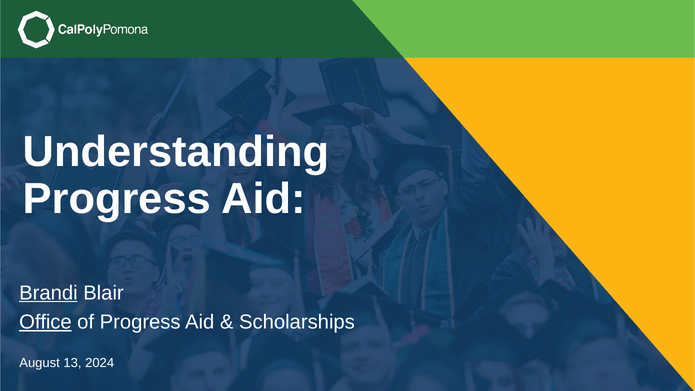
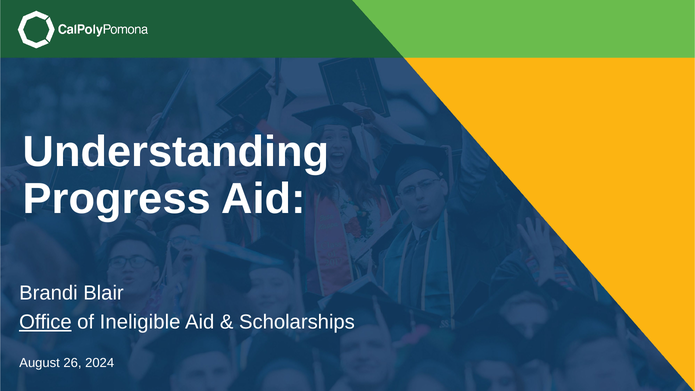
Brandi underline: present -> none (48, 293)
of Progress: Progress -> Ineligible (140, 322)
13: 13 -> 26 (72, 363)
